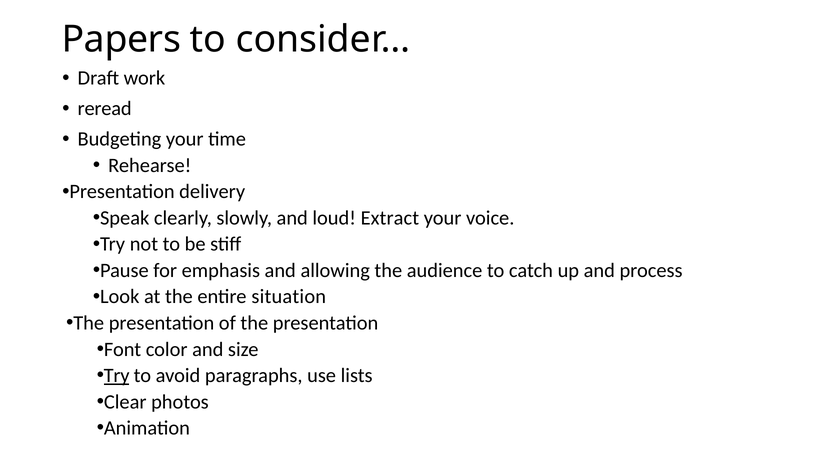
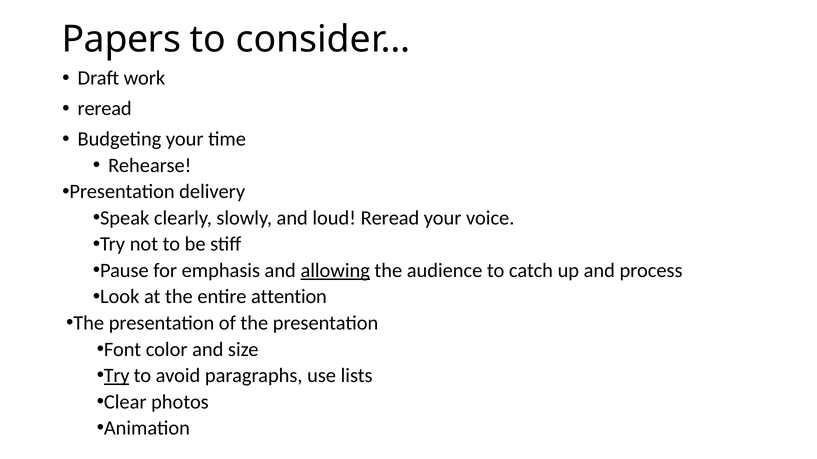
loud Extract: Extract -> Reread (390, 218)
allowing underline: none -> present (335, 271)
situation: situation -> attention (289, 297)
